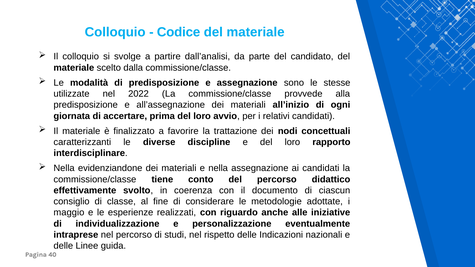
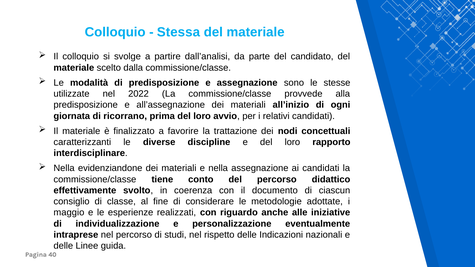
Codice: Codice -> Stessa (178, 32)
accertare: accertare -> ricorrano (125, 116)
